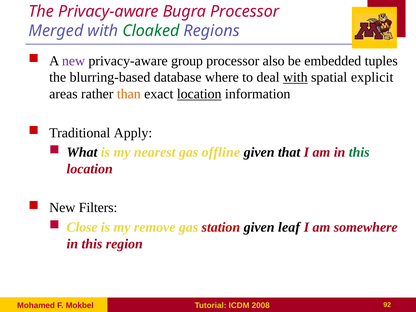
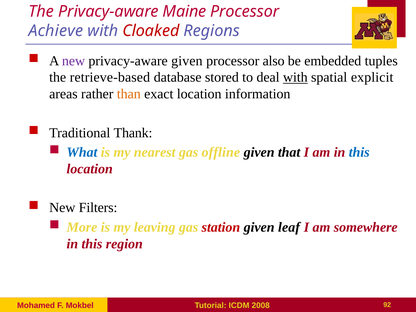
Bugra: Bugra -> Maine (184, 11)
Merged: Merged -> Achieve (56, 31)
Cloaked colour: green -> red (151, 31)
privacy-aware group: group -> given (187, 61)
blurring-based: blurring-based -> retrieve-based (110, 77)
where: where -> stored (222, 77)
location underline: present -> none (199, 94)
Apply: Apply -> Thank (133, 133)
What colour: black -> blue (82, 152)
this colour: green -> blue (359, 152)
Close: Close -> More (82, 227)
remove: remove -> leaving (155, 227)
